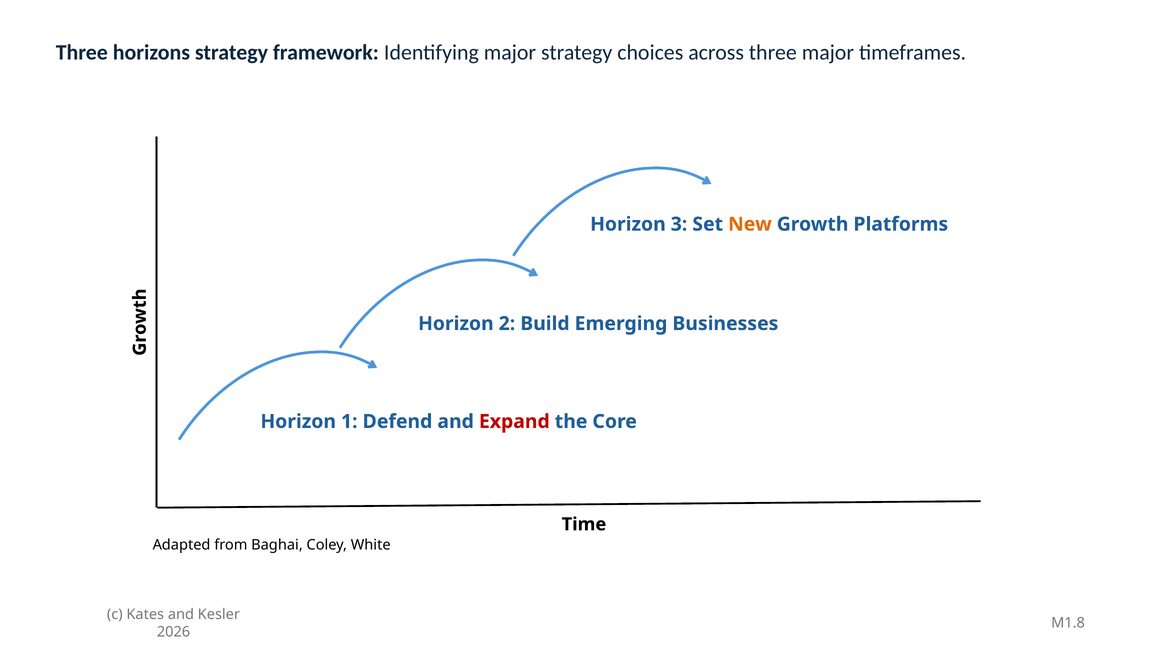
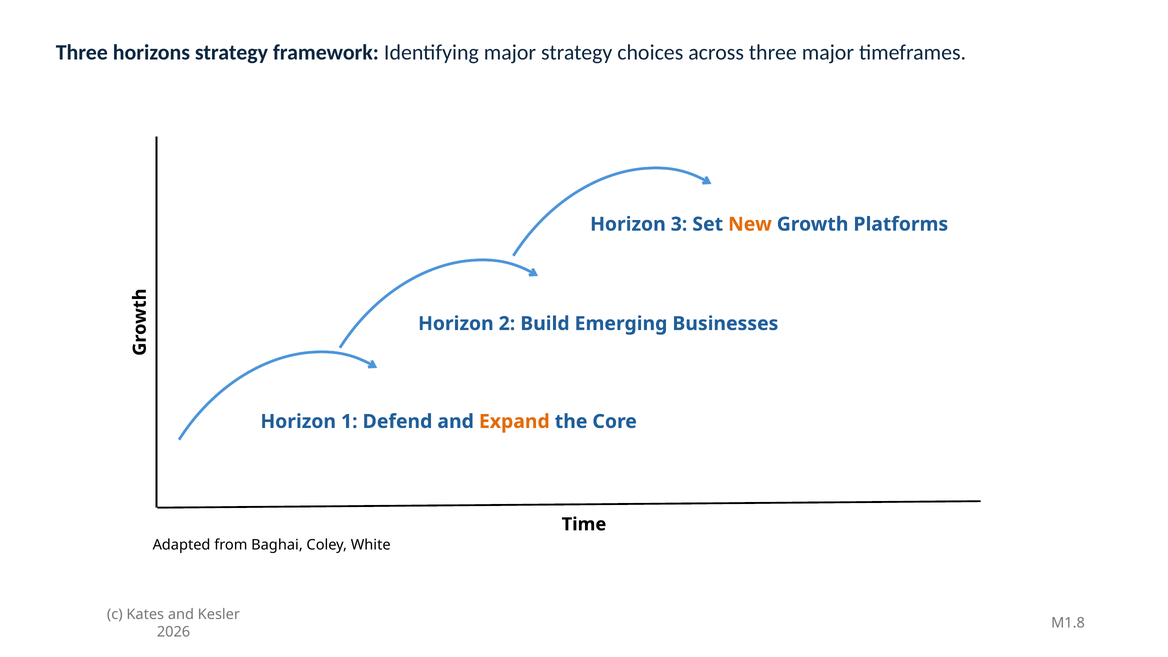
Expand colour: red -> orange (514, 422)
